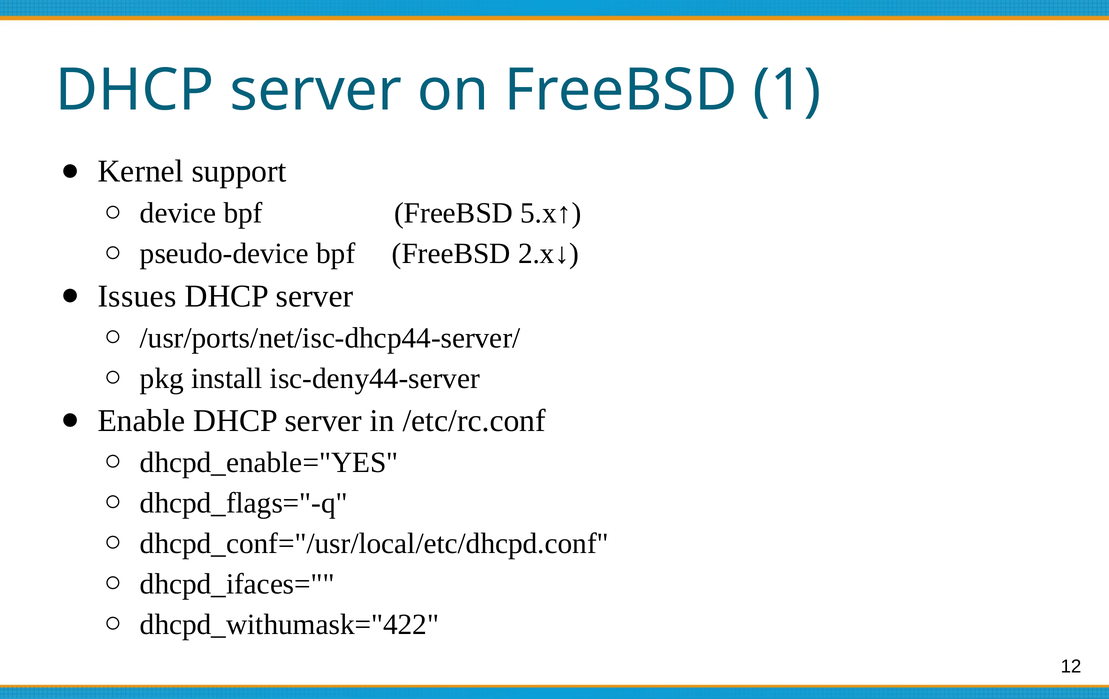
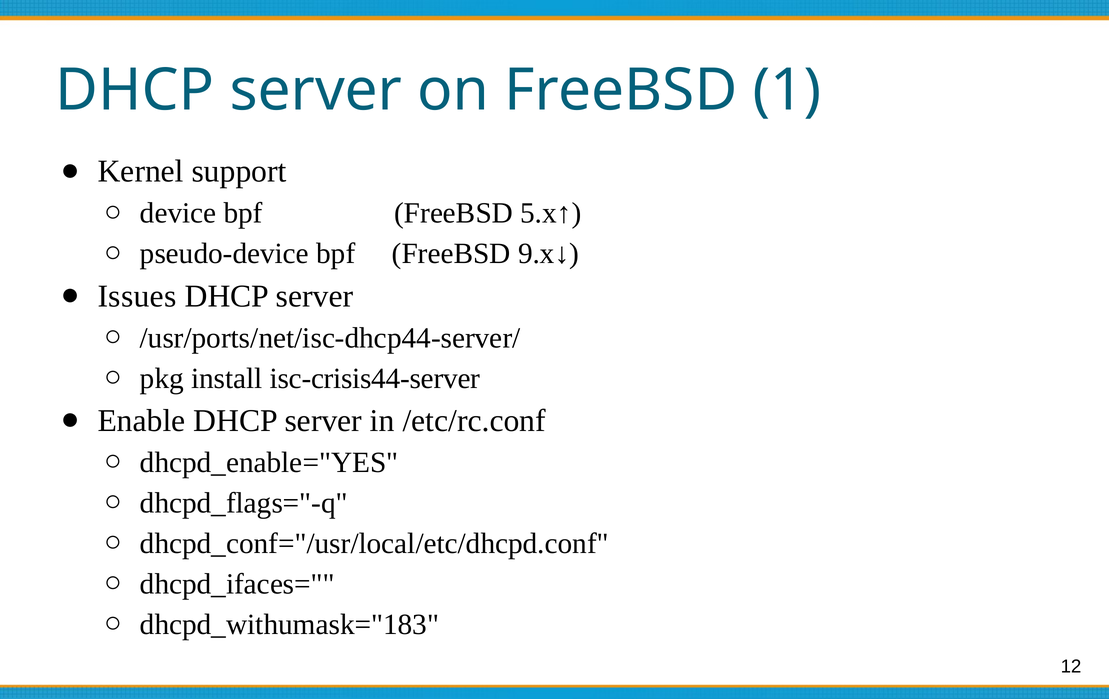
2.x↓: 2.x↓ -> 9.x↓ (549, 254)
isc-deny44-server: isc-deny44-server -> isc-crisis44-server (375, 378)
dhcpd_withumask="422: dhcpd_withumask="422 -> dhcpd_withumask="183 (289, 624)
